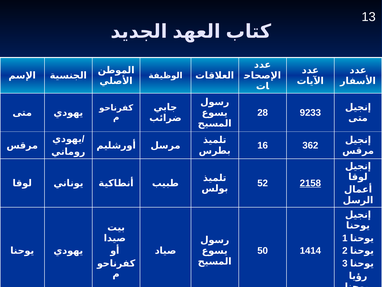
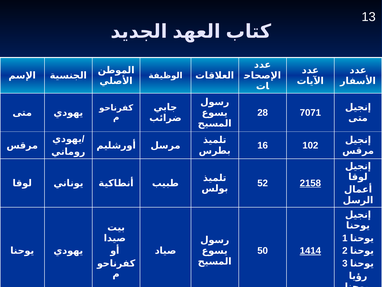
9233: 9233 -> 7071 (310, 112)
362: 362 -> 102 (310, 145)
1414 underline: none -> present (310, 250)
